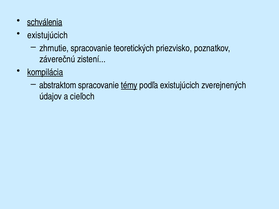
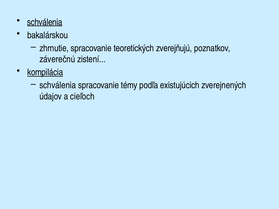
existujúcich: existujúcich -> bakalárskou (48, 35)
priezvisko: priezvisko -> zverejňujú (174, 48)
abstraktom: abstraktom -> schválenia (58, 85)
témy underline: present -> none (129, 85)
